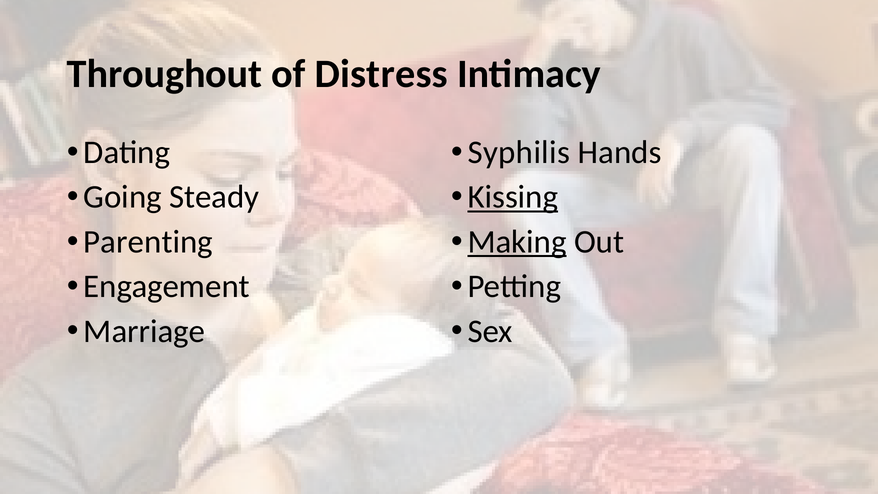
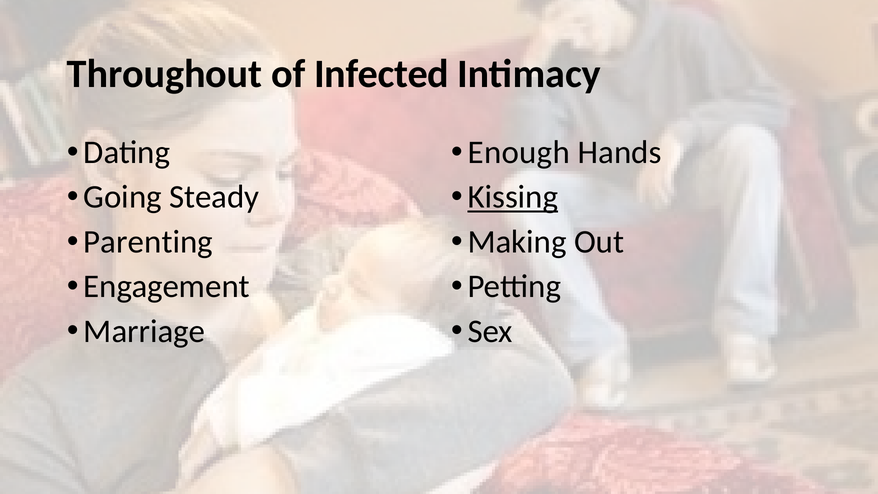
Distress: Distress -> Infected (382, 74)
Syphilis: Syphilis -> Enough (519, 152)
Making underline: present -> none (517, 242)
